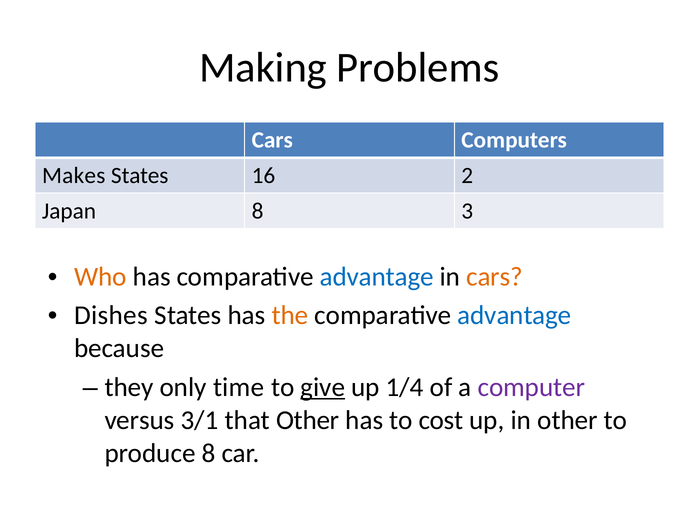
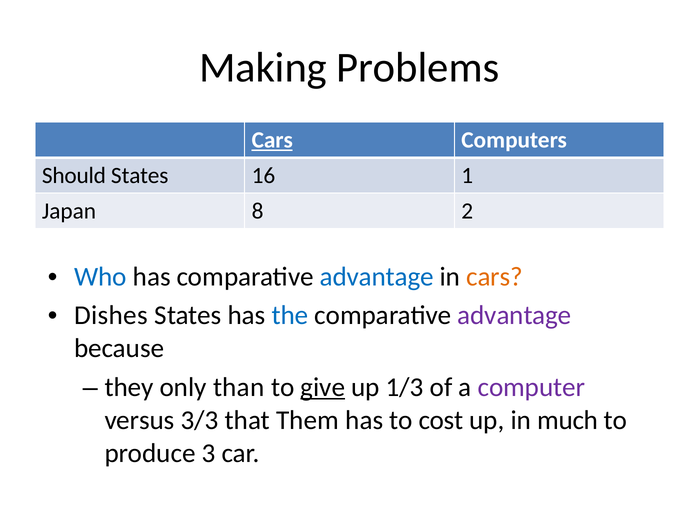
Cars underline: none -> present (272, 140)
Makes: Makes -> Should (74, 176)
2: 2 -> 1 (467, 176)
3: 3 -> 2 (467, 211)
Who colour: orange -> blue (100, 277)
the colour: orange -> blue (290, 315)
advantage colour: blue -> purple (514, 315)
time: time -> than (239, 387)
1/4: 1/4 -> 1/3 (405, 387)
3/1: 3/1 -> 3/3 (200, 420)
that Other: Other -> Them (308, 420)
in other: other -> much (568, 420)
produce 8: 8 -> 3 (209, 454)
